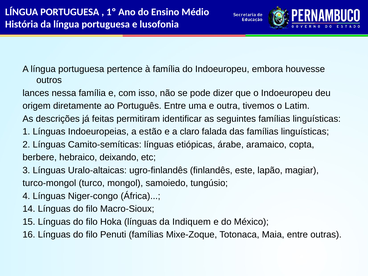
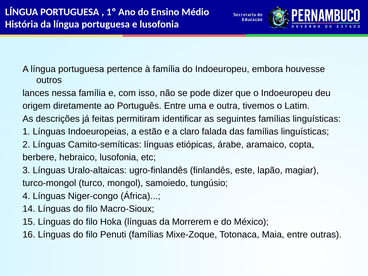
hebraico deixando: deixando -> lusofonia (119, 157)
Indiquem: Indiquem -> Morrerem (192, 222)
